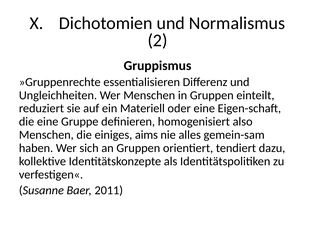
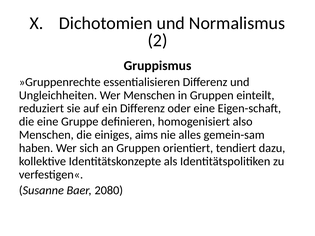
ein Materiell: Materiell -> Differenz (142, 109)
2011: 2011 -> 2080 (109, 190)
